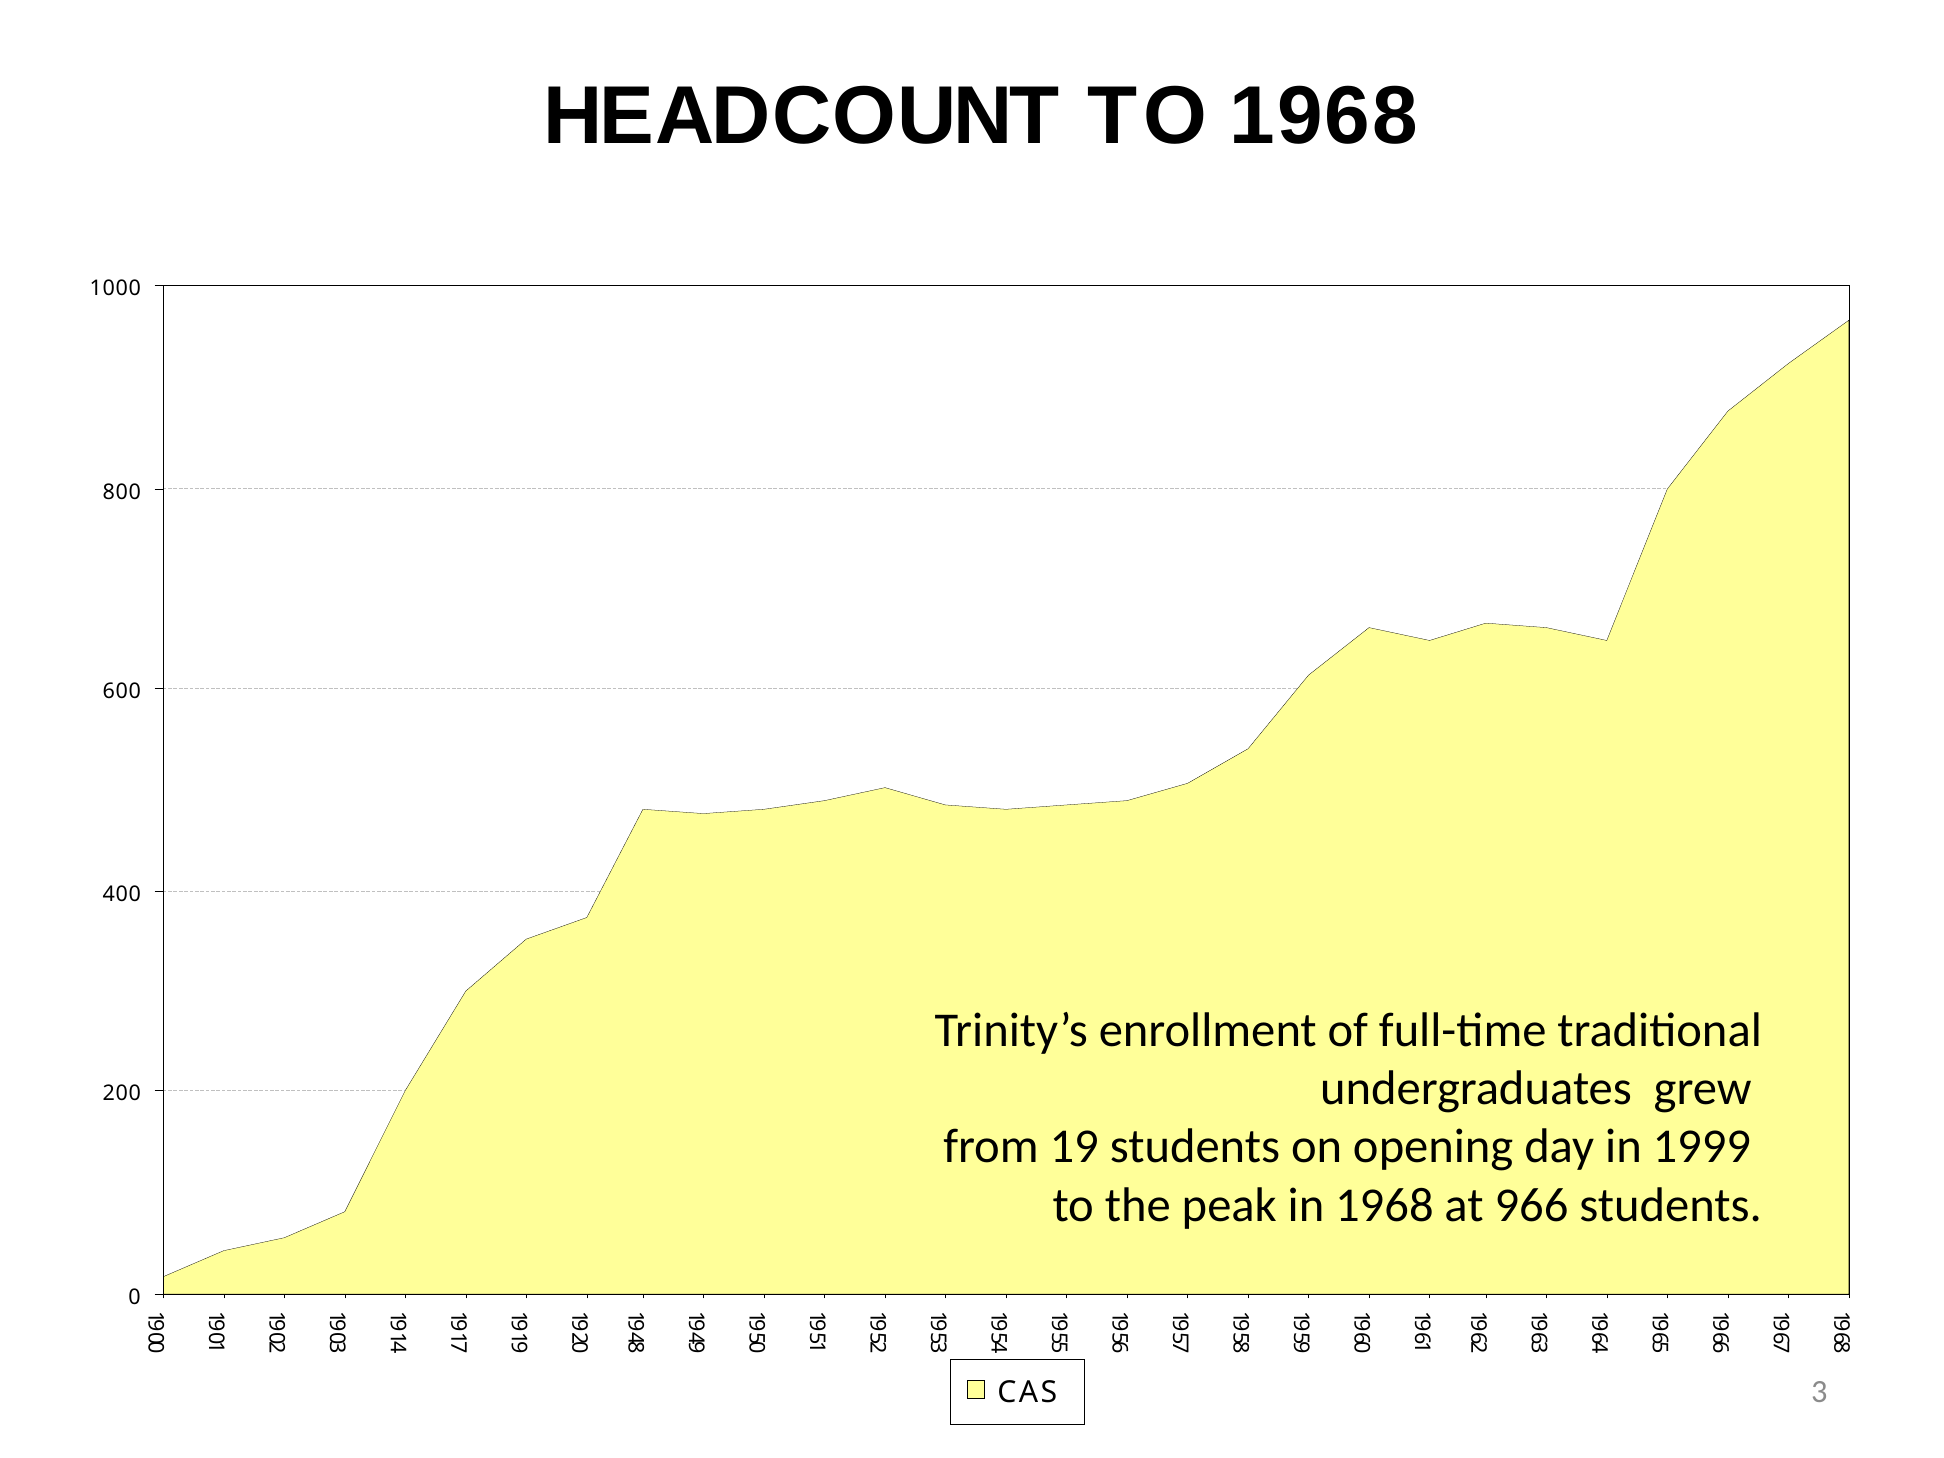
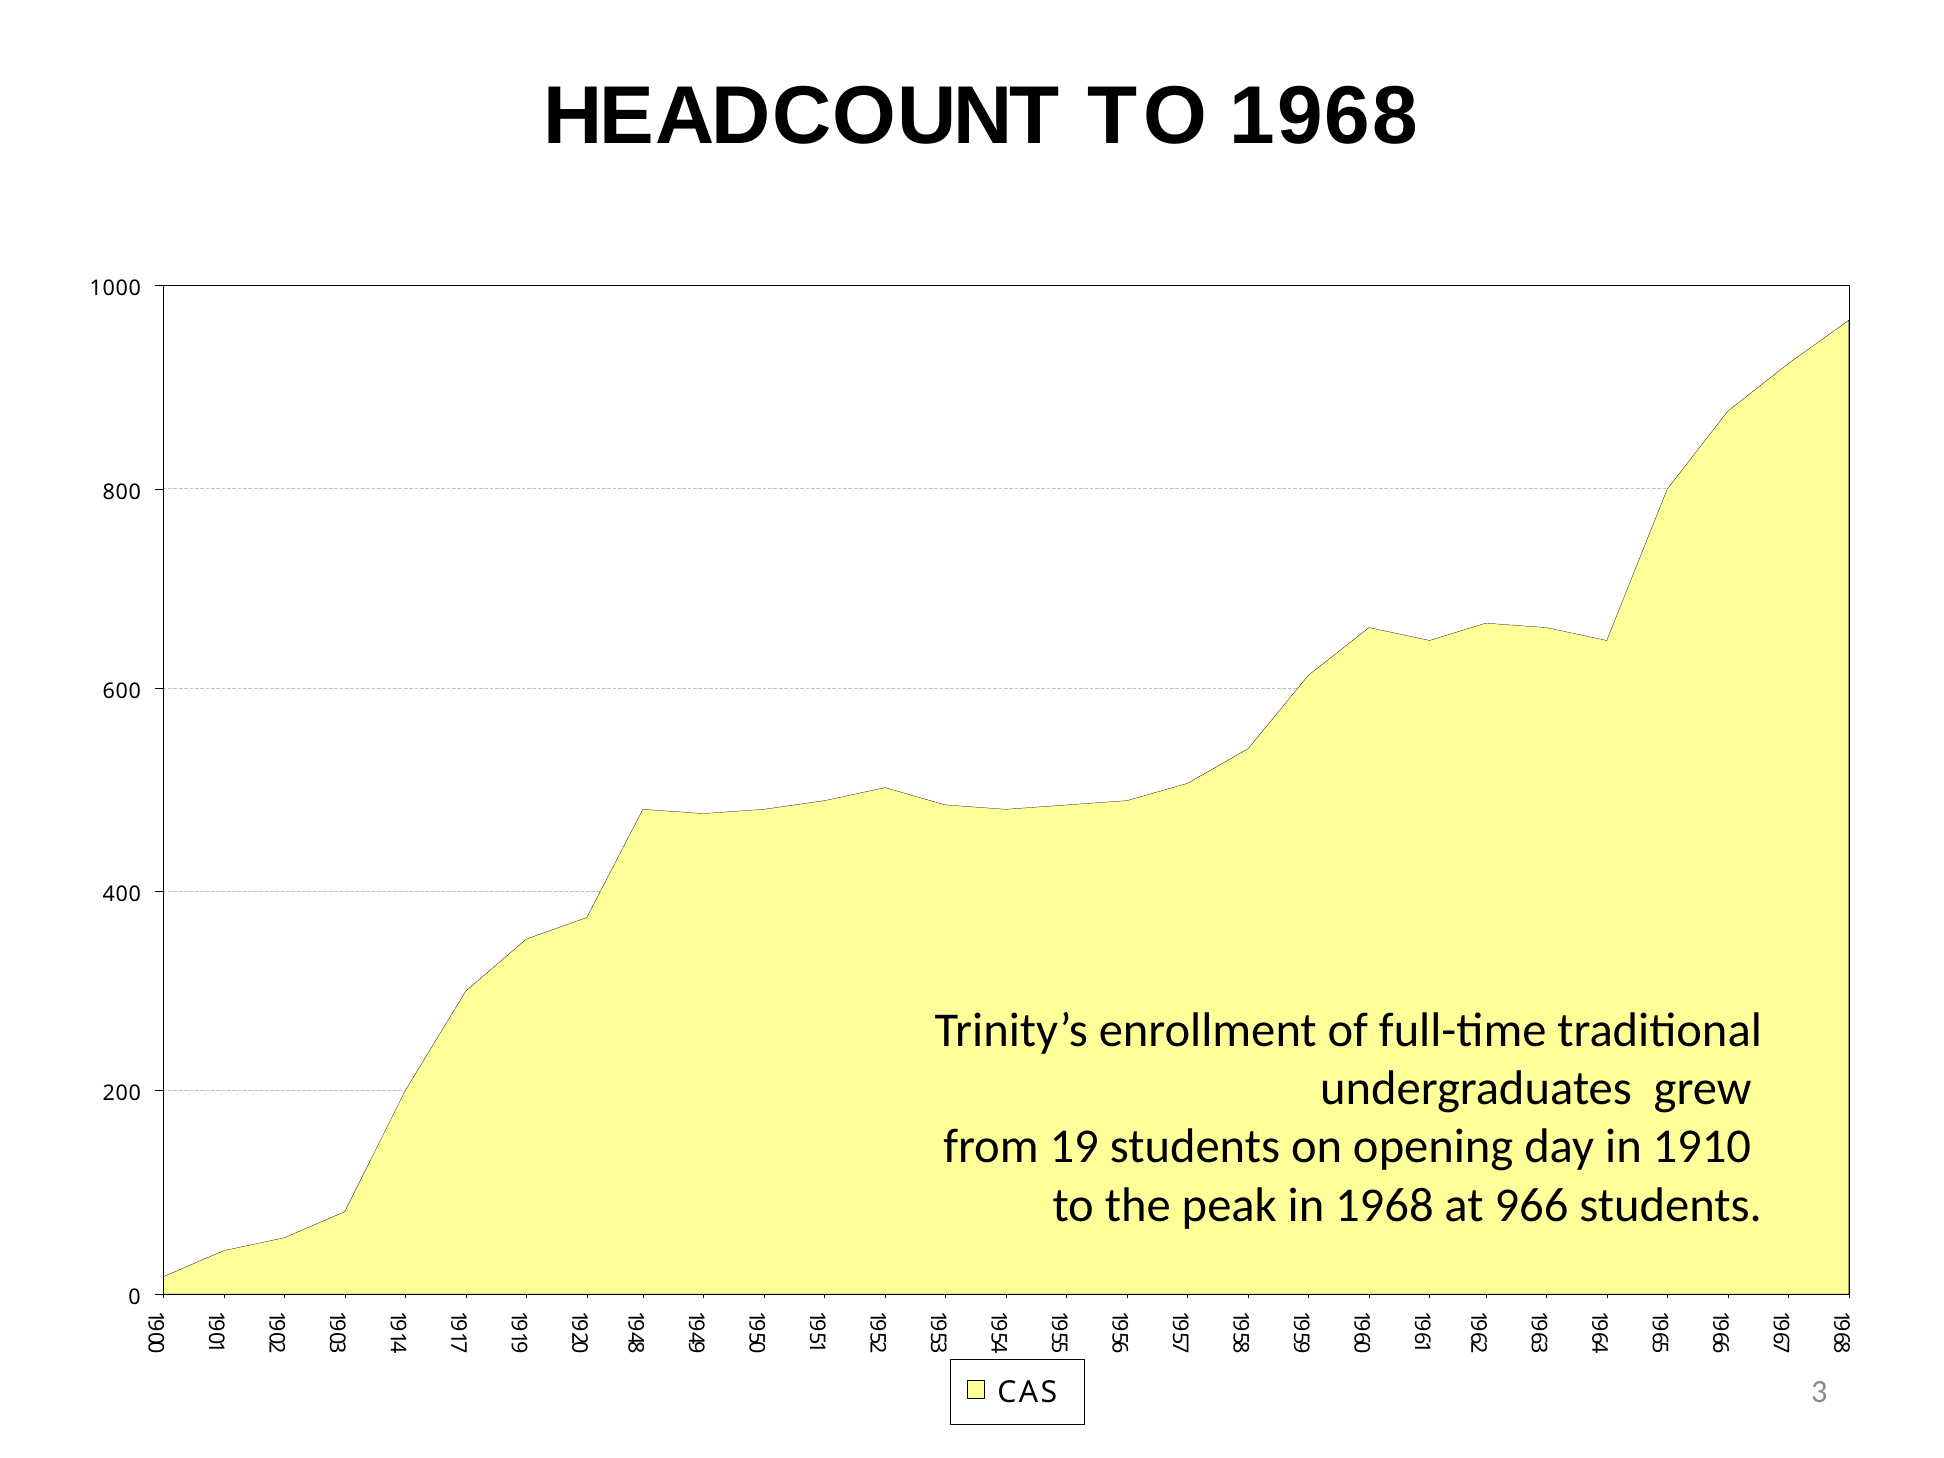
1999: 1999 -> 1910 (1702, 1147)
